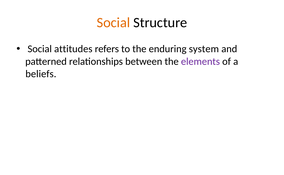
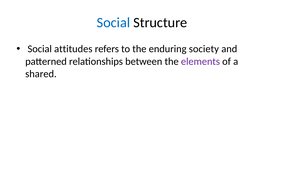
Social colour: orange -> blue (113, 23)
system: system -> society (204, 49)
beliefs: beliefs -> shared (41, 74)
